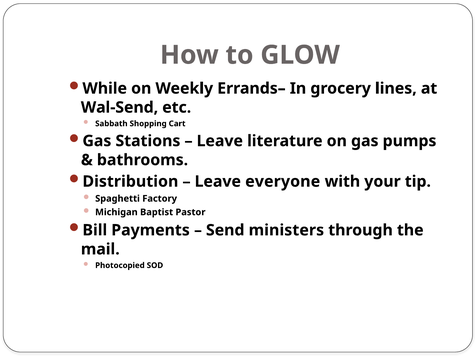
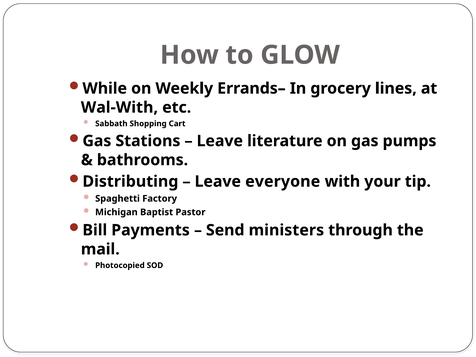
Wal-Send: Wal-Send -> Wal-With (119, 107)
Distribution: Distribution -> Distributing (130, 181)
